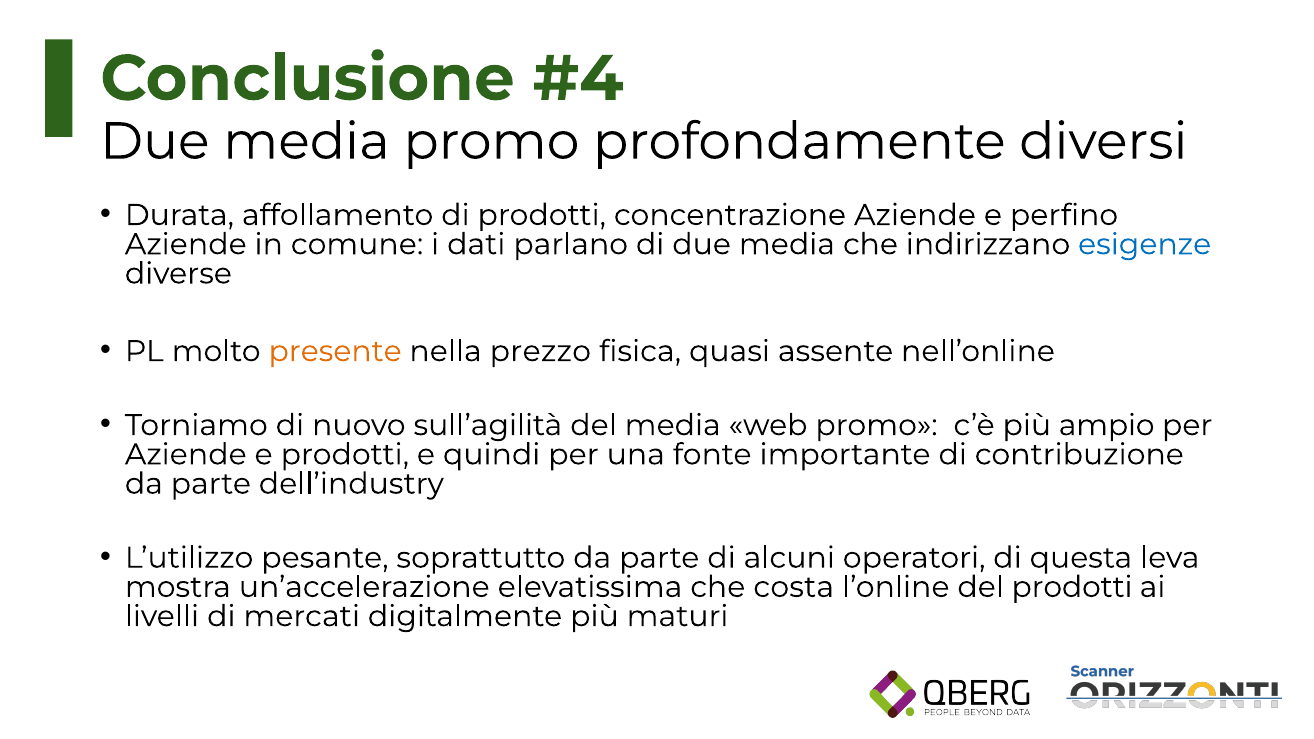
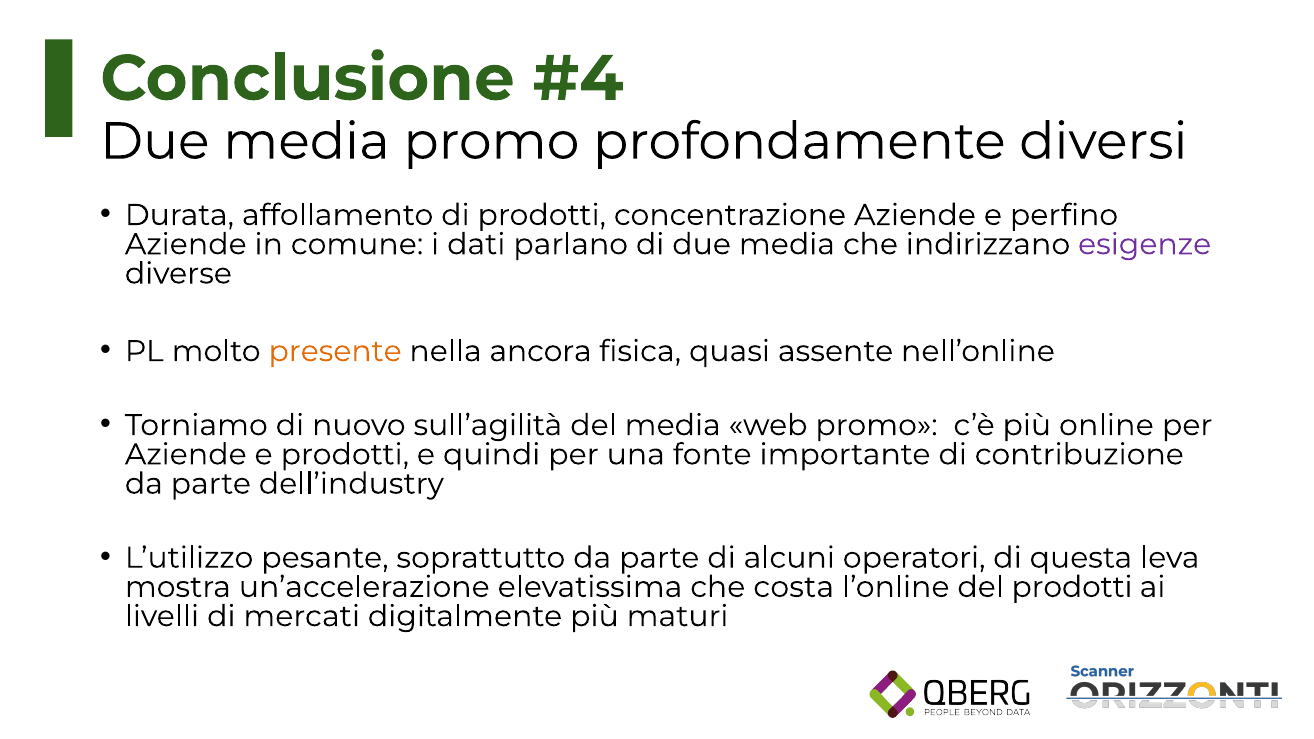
esigenze colour: blue -> purple (1145, 244)
prezzo: prezzo -> ancora (541, 351)
ampio: ampio -> online (1106, 425)
